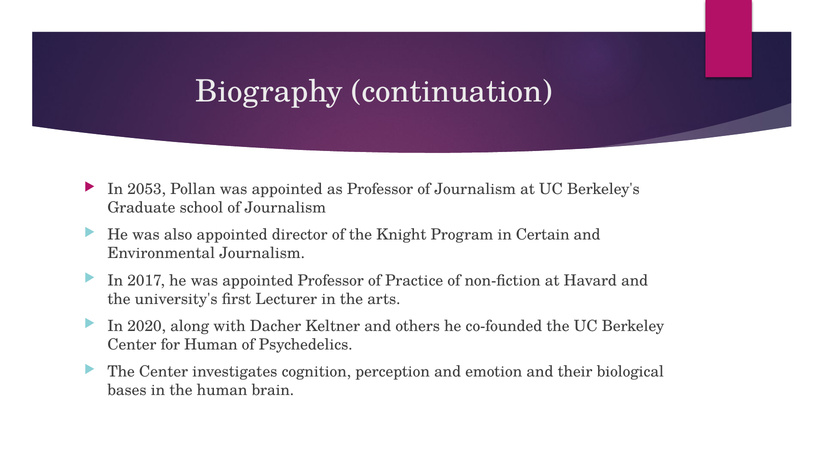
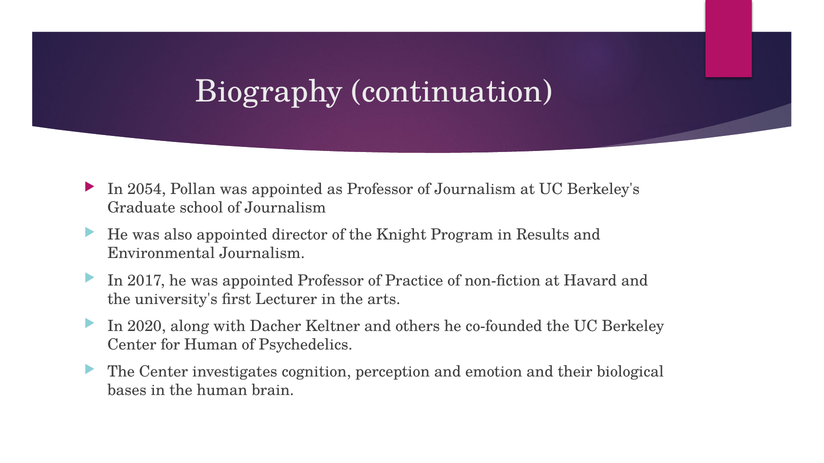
2053: 2053 -> 2054 (147, 189)
Certain: Certain -> Results (543, 235)
